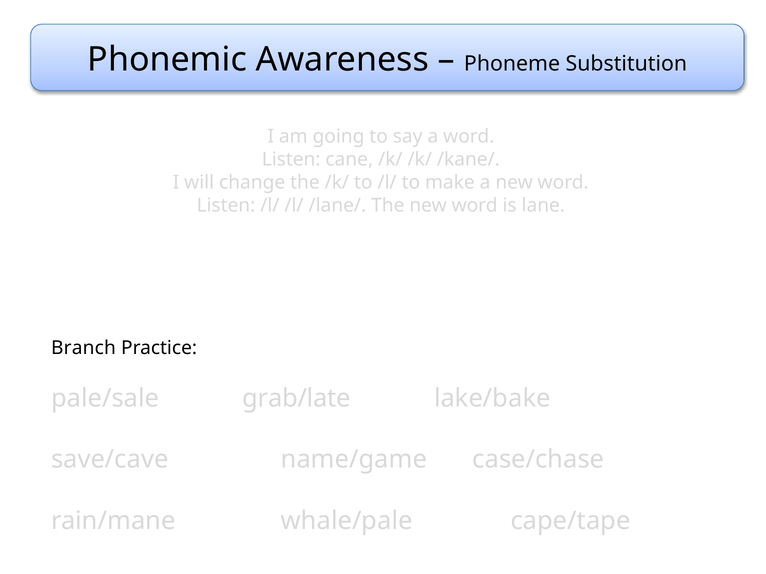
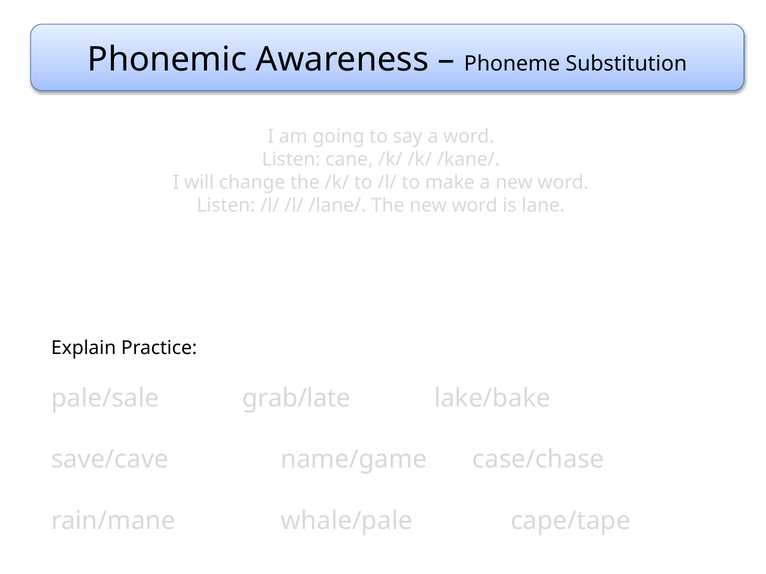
Branch: Branch -> Explain (84, 348)
